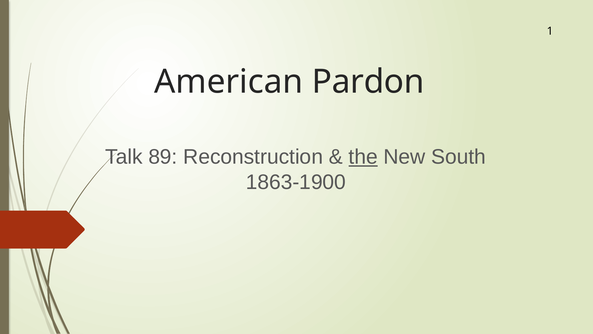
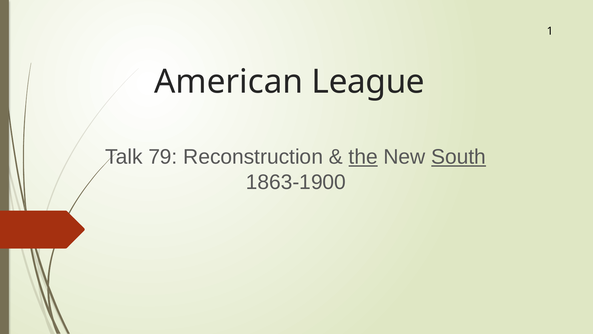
Pardon: Pardon -> League (368, 82)
89: 89 -> 79 (163, 157)
South underline: none -> present (459, 157)
